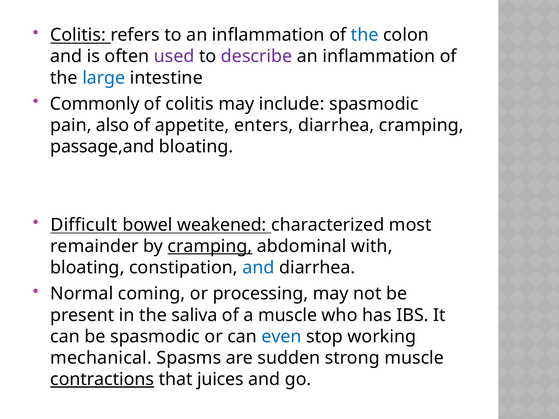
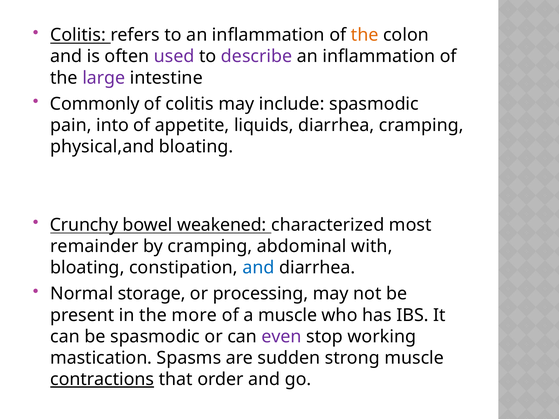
the colour: blue -> orange (365, 35)
large colour: blue -> purple (104, 78)
also: also -> into (113, 125)
enters: enters -> liquids (264, 125)
passage,and: passage,and -> physical,and (102, 147)
Difficult: Difficult -> Crunchy (84, 225)
cramping underline: present -> none (210, 246)
coming: coming -> storage (152, 294)
saliva: saliva -> more (194, 315)
even colour: blue -> purple (282, 337)
mechanical: mechanical -> mastication (101, 358)
juices: juices -> order (220, 380)
